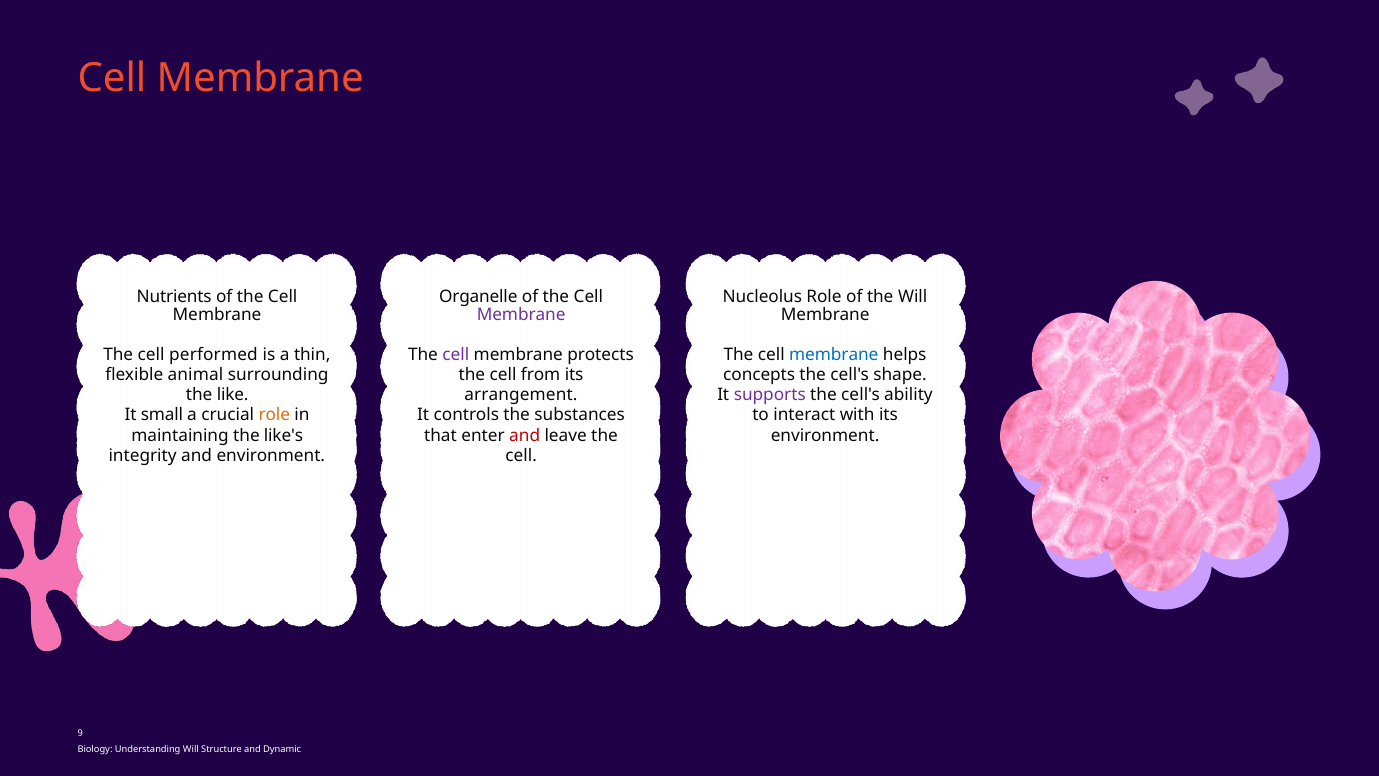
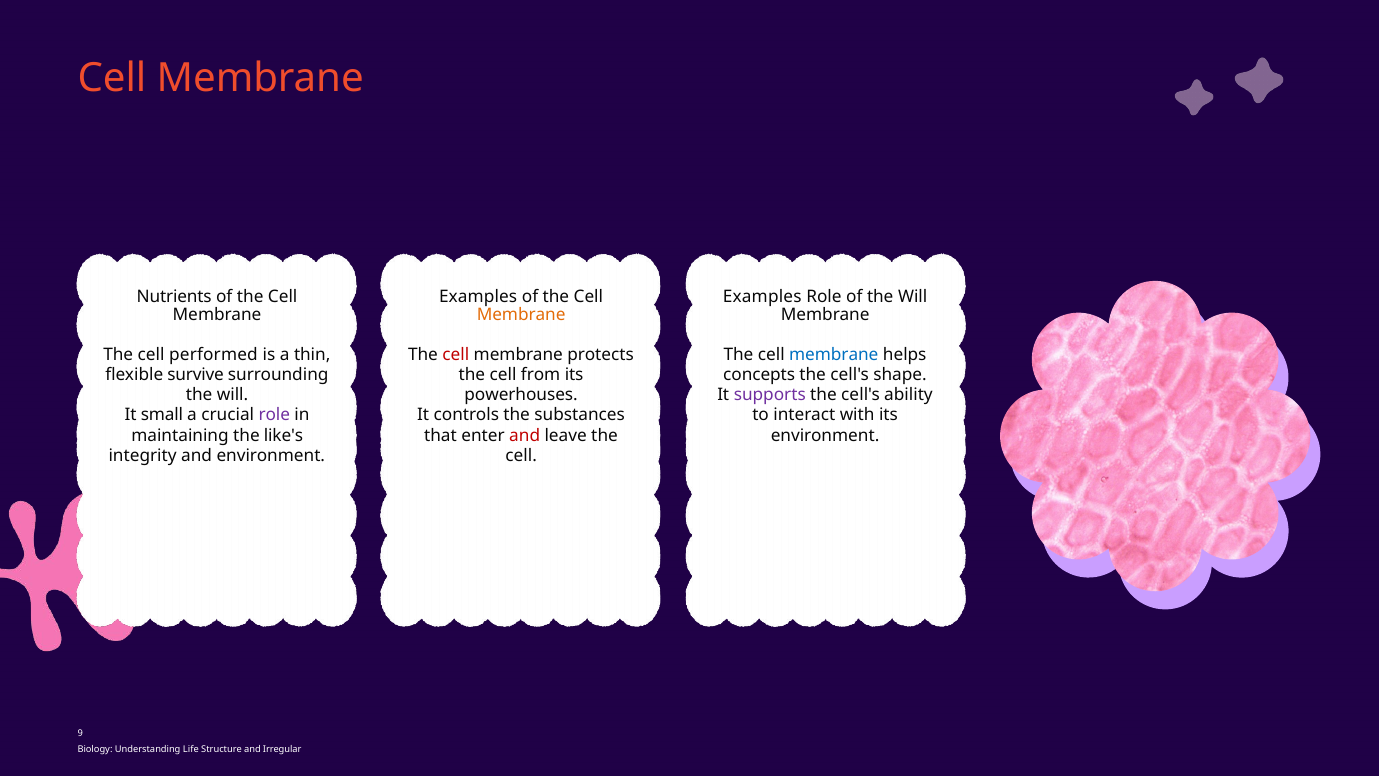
Organelle: Organelle -> Examples (478, 296)
Nucleolus: Nucleolus -> Examples (762, 296)
Membrane colour: purple -> orange (521, 315)
cell colour: purple -> red (456, 355)
animal: animal -> survive (196, 375)
like: like -> will (233, 395)
arrangement: arrangement -> powerhouses (521, 395)
role colour: orange -> purple (274, 415)
Understanding Will: Will -> Life (191, 749)
Dynamic: Dynamic -> Irregular (282, 749)
